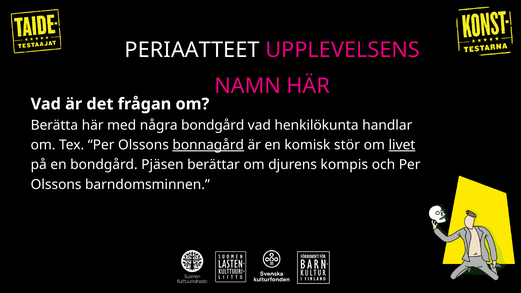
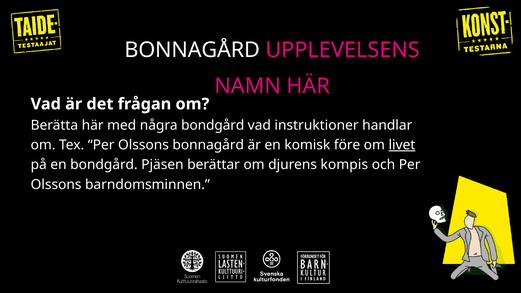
PERIAATTEET: PERIAATTEET -> BONNAGÅRD (192, 50)
henkilökunta: henkilökunta -> instruktioner (317, 125)
bonnagård underline: present -> none (208, 145)
stör: stör -> före (347, 145)
